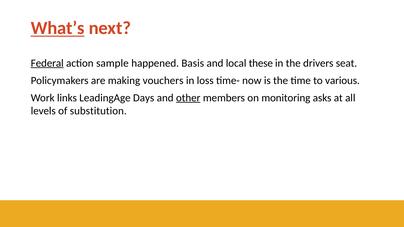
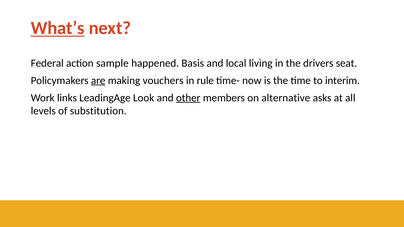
Federal underline: present -> none (47, 63)
these: these -> living (261, 63)
are underline: none -> present (98, 81)
loss: loss -> rule (205, 81)
various: various -> interim (342, 81)
Days: Days -> Look (144, 98)
monitoring: monitoring -> alternative (286, 98)
